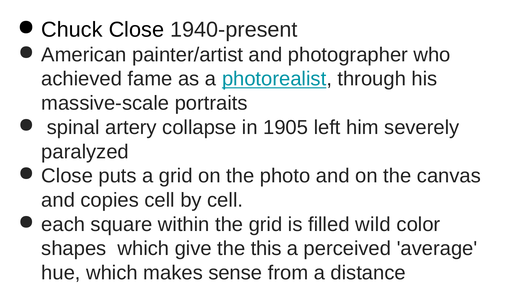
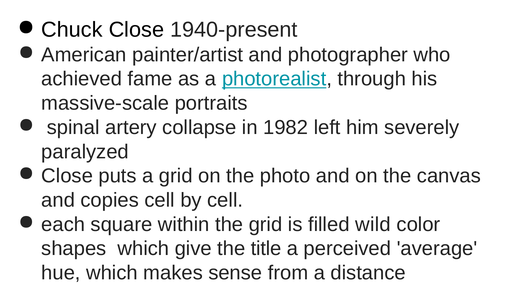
1905: 1905 -> 1982 (286, 128)
this: this -> title (266, 249)
